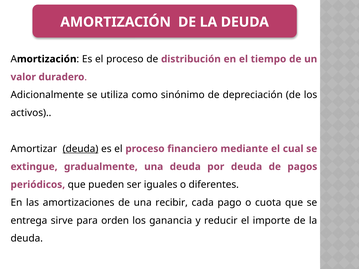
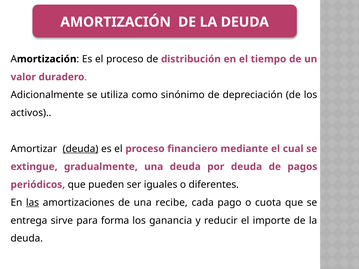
las underline: none -> present (33, 203)
recibir: recibir -> recibe (172, 203)
orden: orden -> forma (115, 221)
